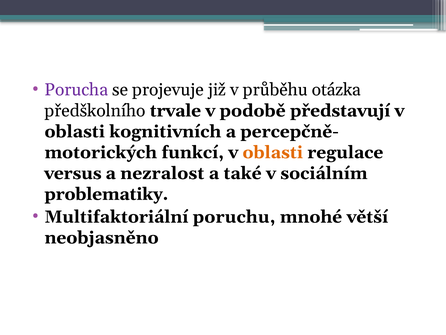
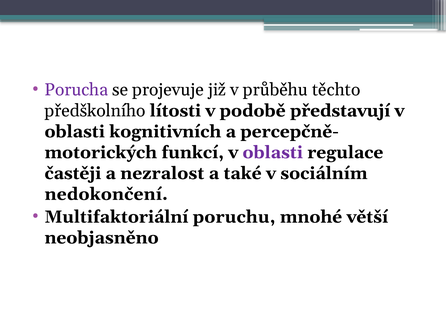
otázka: otázka -> těchto (336, 90)
trvale: trvale -> lítosti (175, 111)
oblasti colour: orange -> purple (273, 152)
versus: versus -> častěji (73, 173)
problematiky: problematiky -> nedokončení (106, 194)
